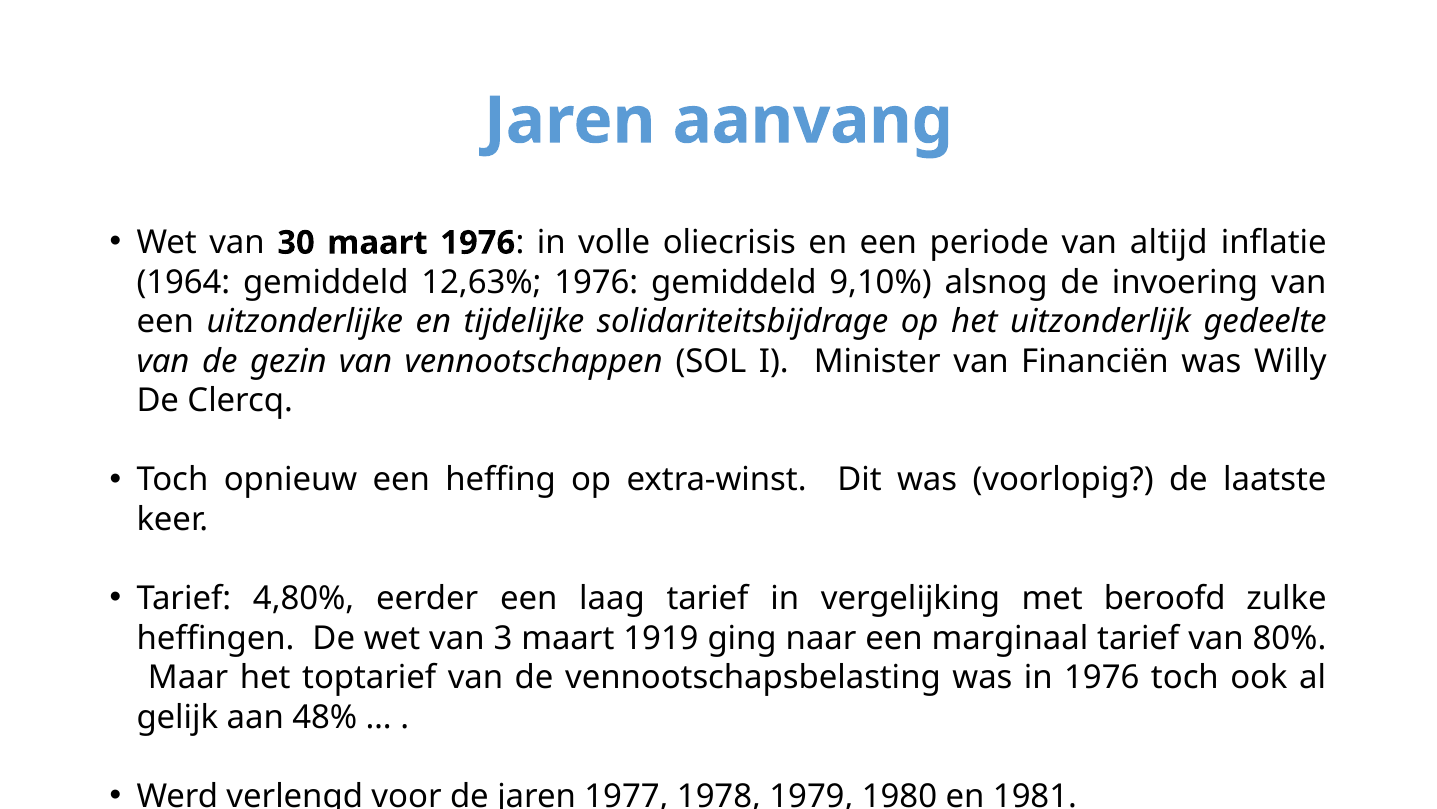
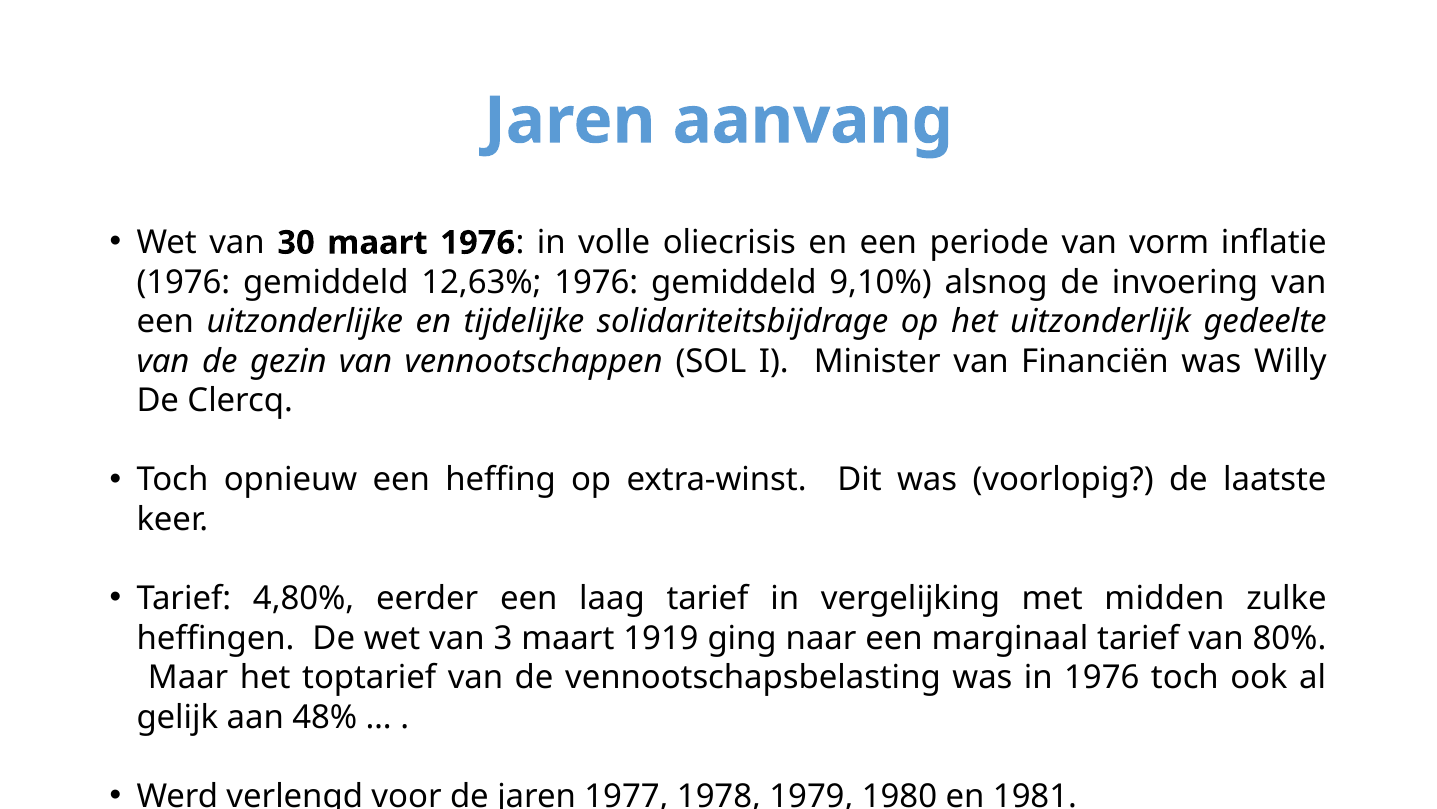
altijd: altijd -> vorm (1169, 243)
1964: 1964 -> 1976 (183, 282)
beroofd: beroofd -> midden (1164, 598)
